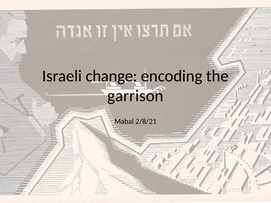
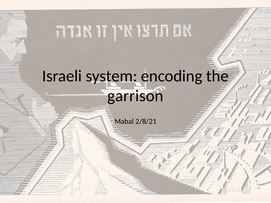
change: change -> system (111, 76)
